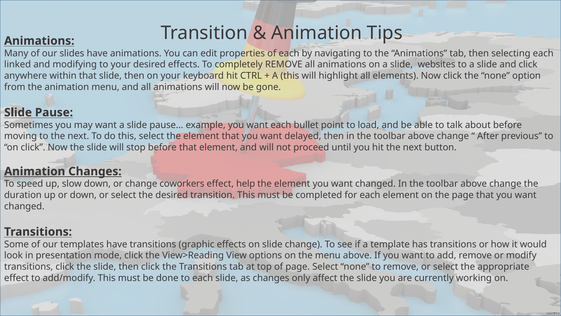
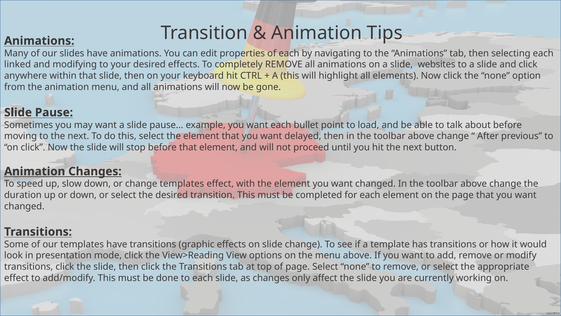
change coworkers: coworkers -> templates (182, 184)
help: help -> with (246, 184)
